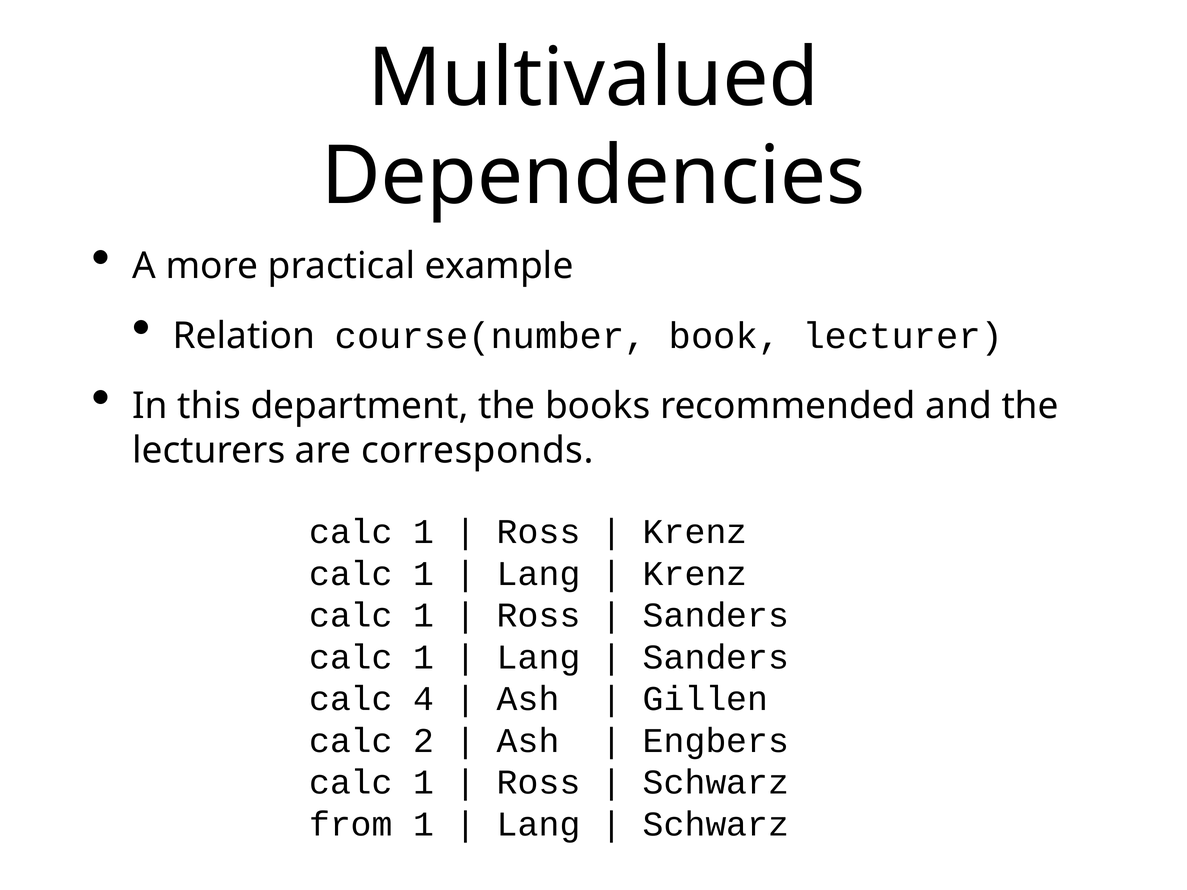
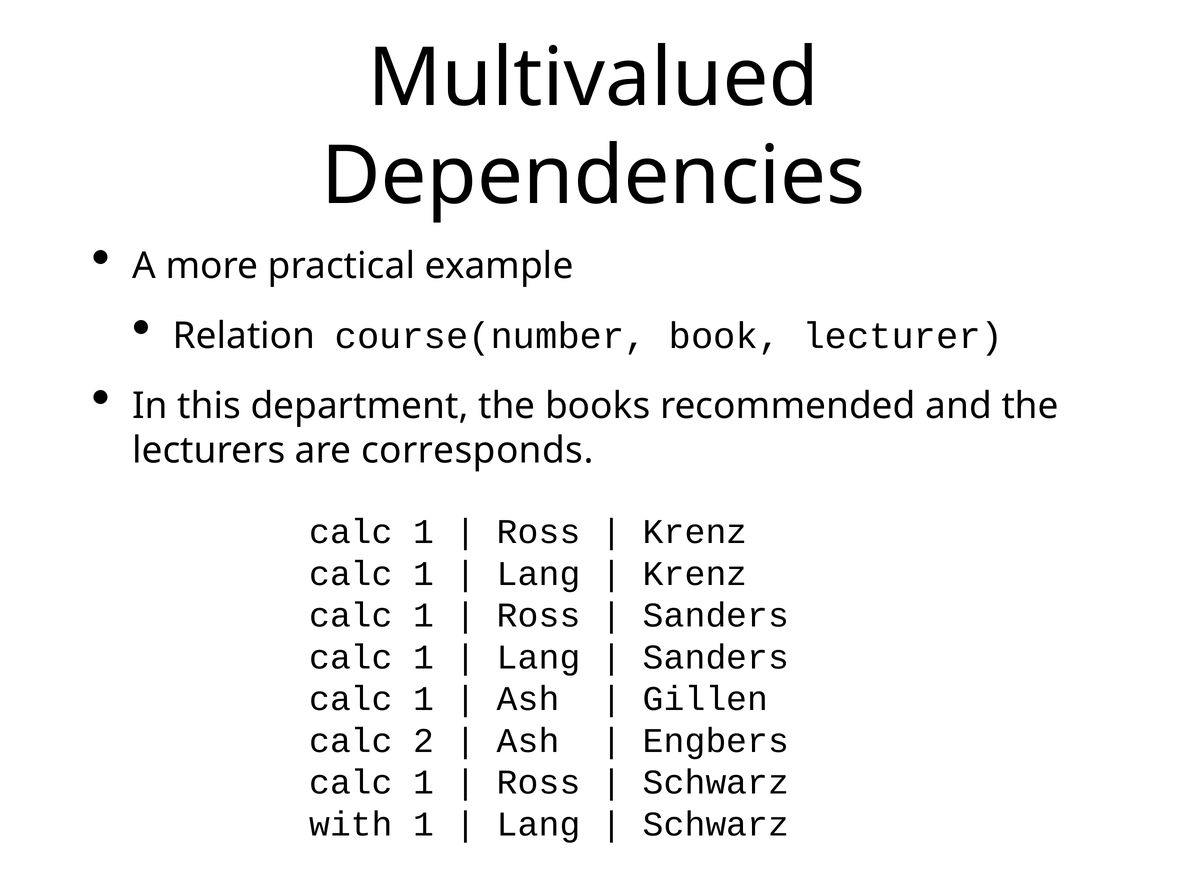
4: 4 -> 1 (424, 699)
from: from -> with (351, 824)
